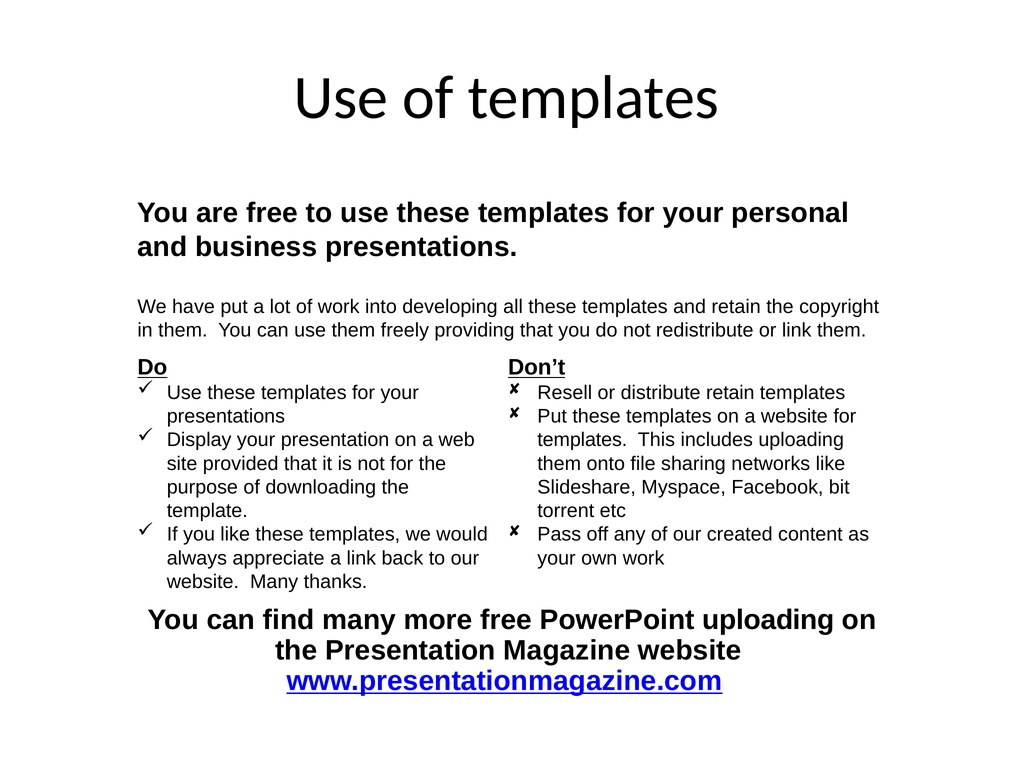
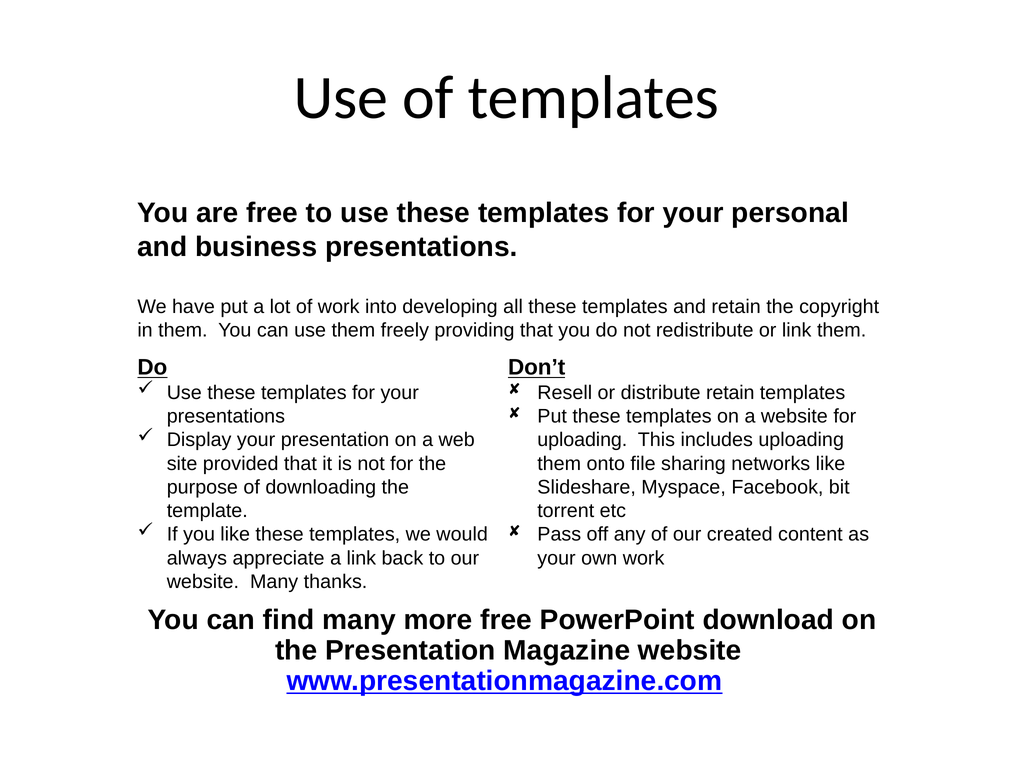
templates: templates -> uploading (582, 440)
PowerPoint uploading: uploading -> download (768, 621)
